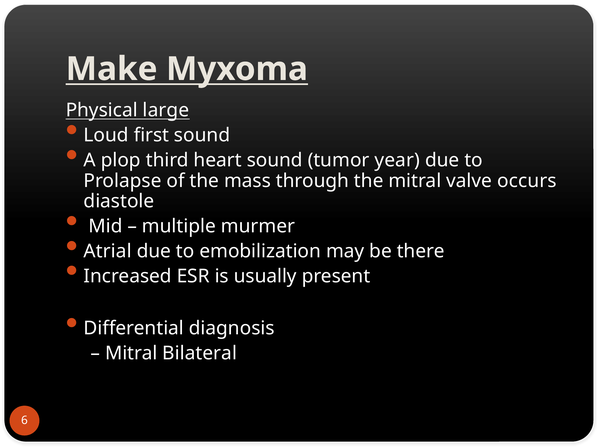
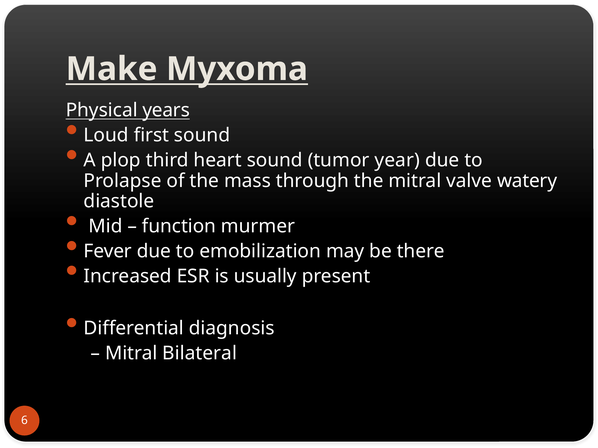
large: large -> years (166, 110)
occurs: occurs -> watery (527, 181)
multiple: multiple -> function (179, 227)
Atrial: Atrial -> Fever (108, 251)
